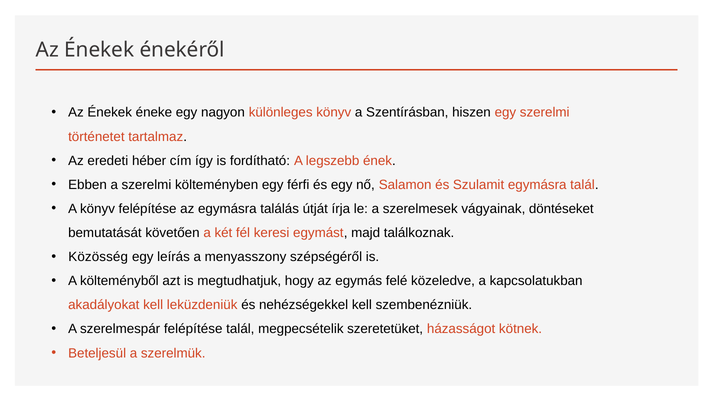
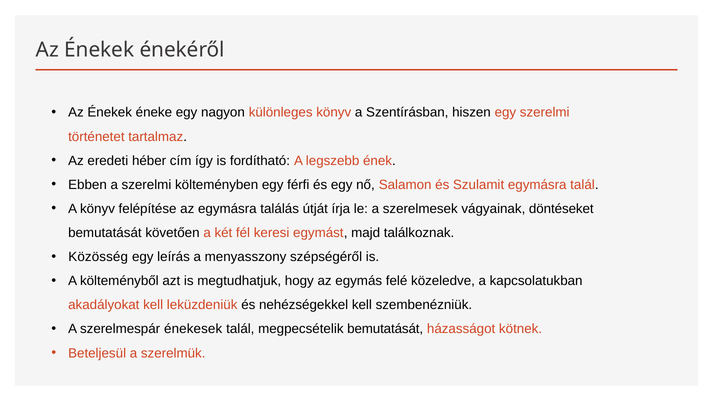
szerelmespár felépítése: felépítése -> énekesek (193, 329)
megpecsételik szeretetüket: szeretetüket -> bemutatását (385, 329)
